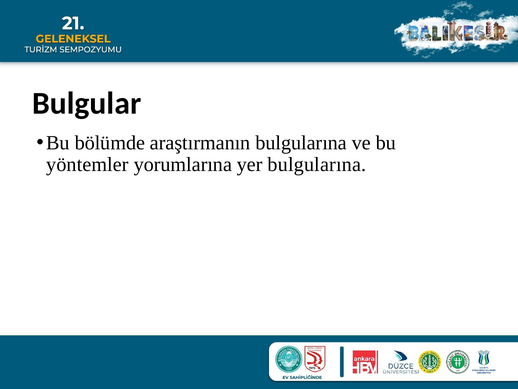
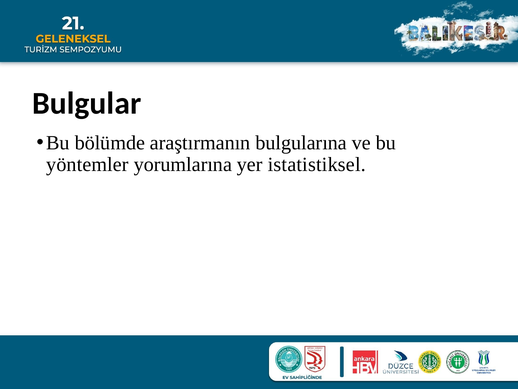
yer bulgularına: bulgularına -> istatistiksel (317, 164)
